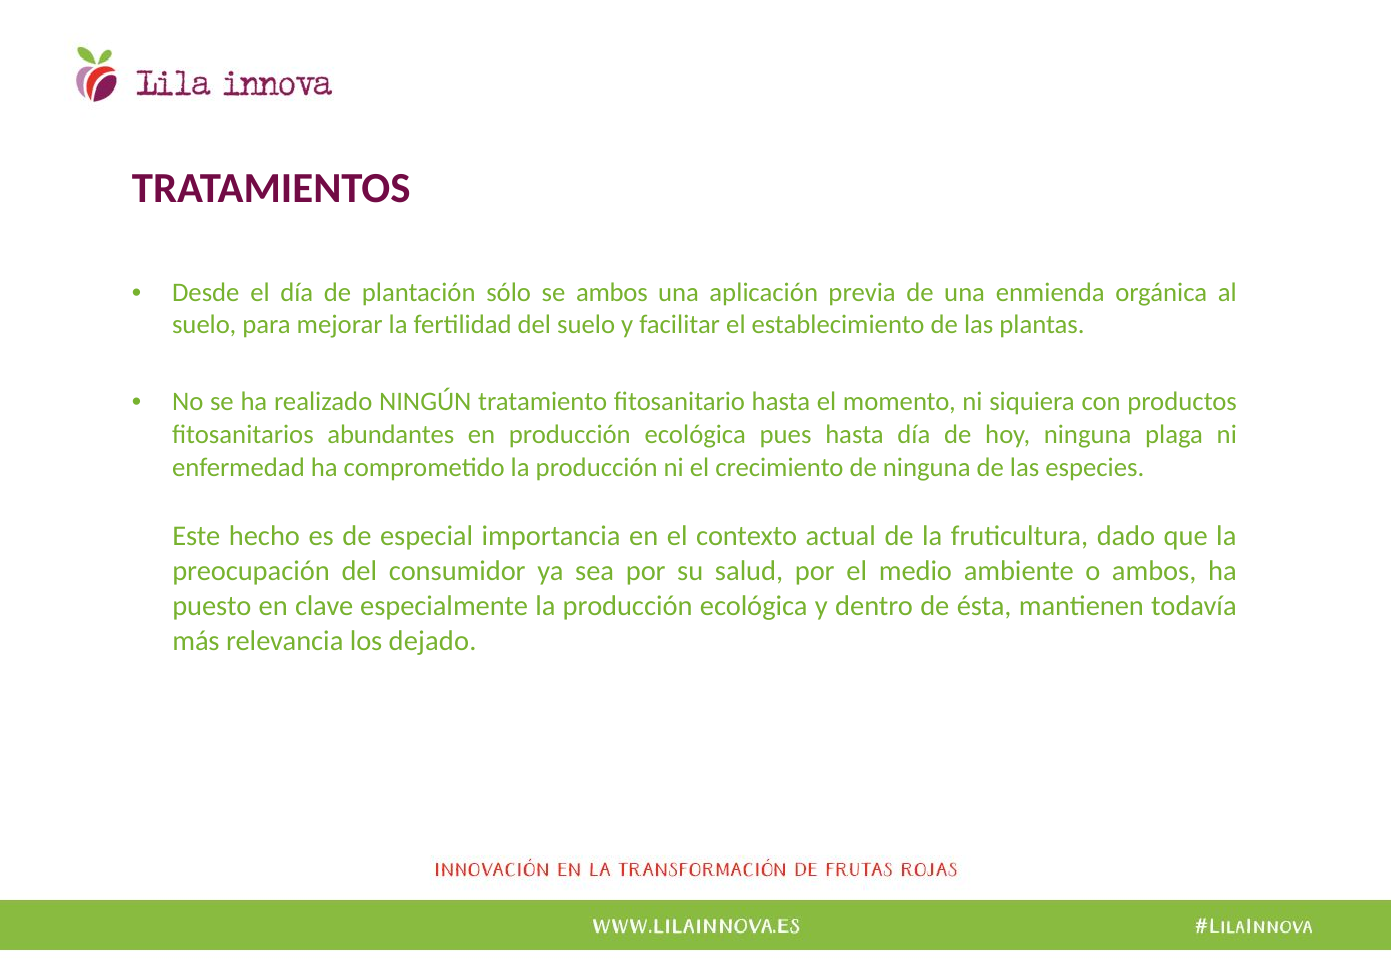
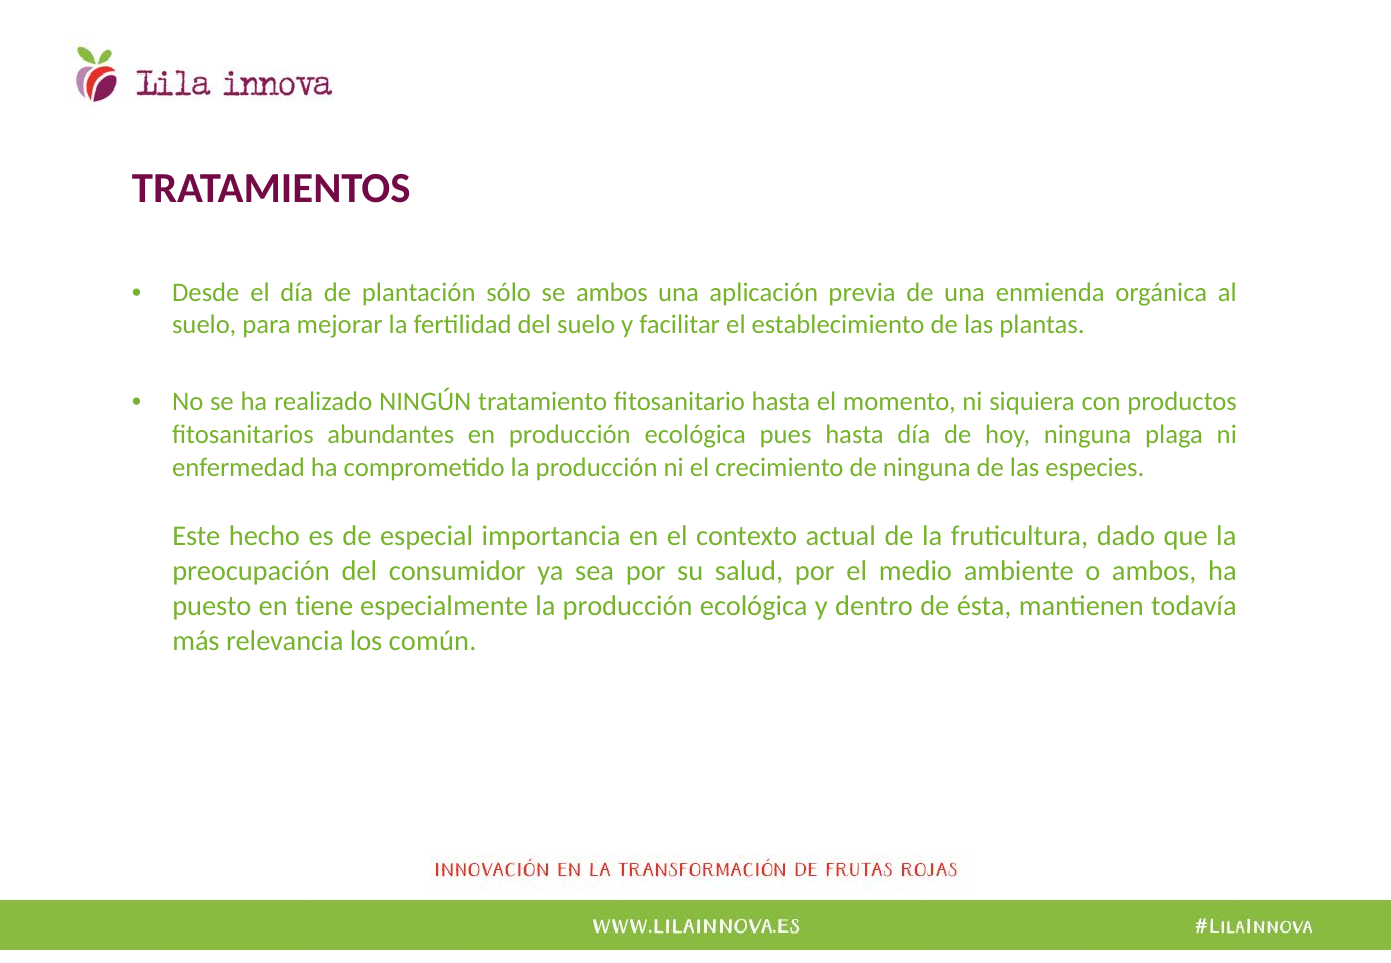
clave: clave -> tiene (324, 606)
dejado: dejado -> común (433, 641)
